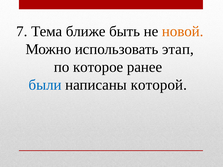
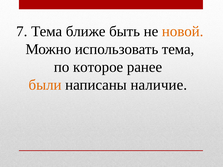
использовать этап: этап -> тема (178, 49)
были colour: blue -> orange (45, 85)
которой: которой -> наличие (159, 85)
